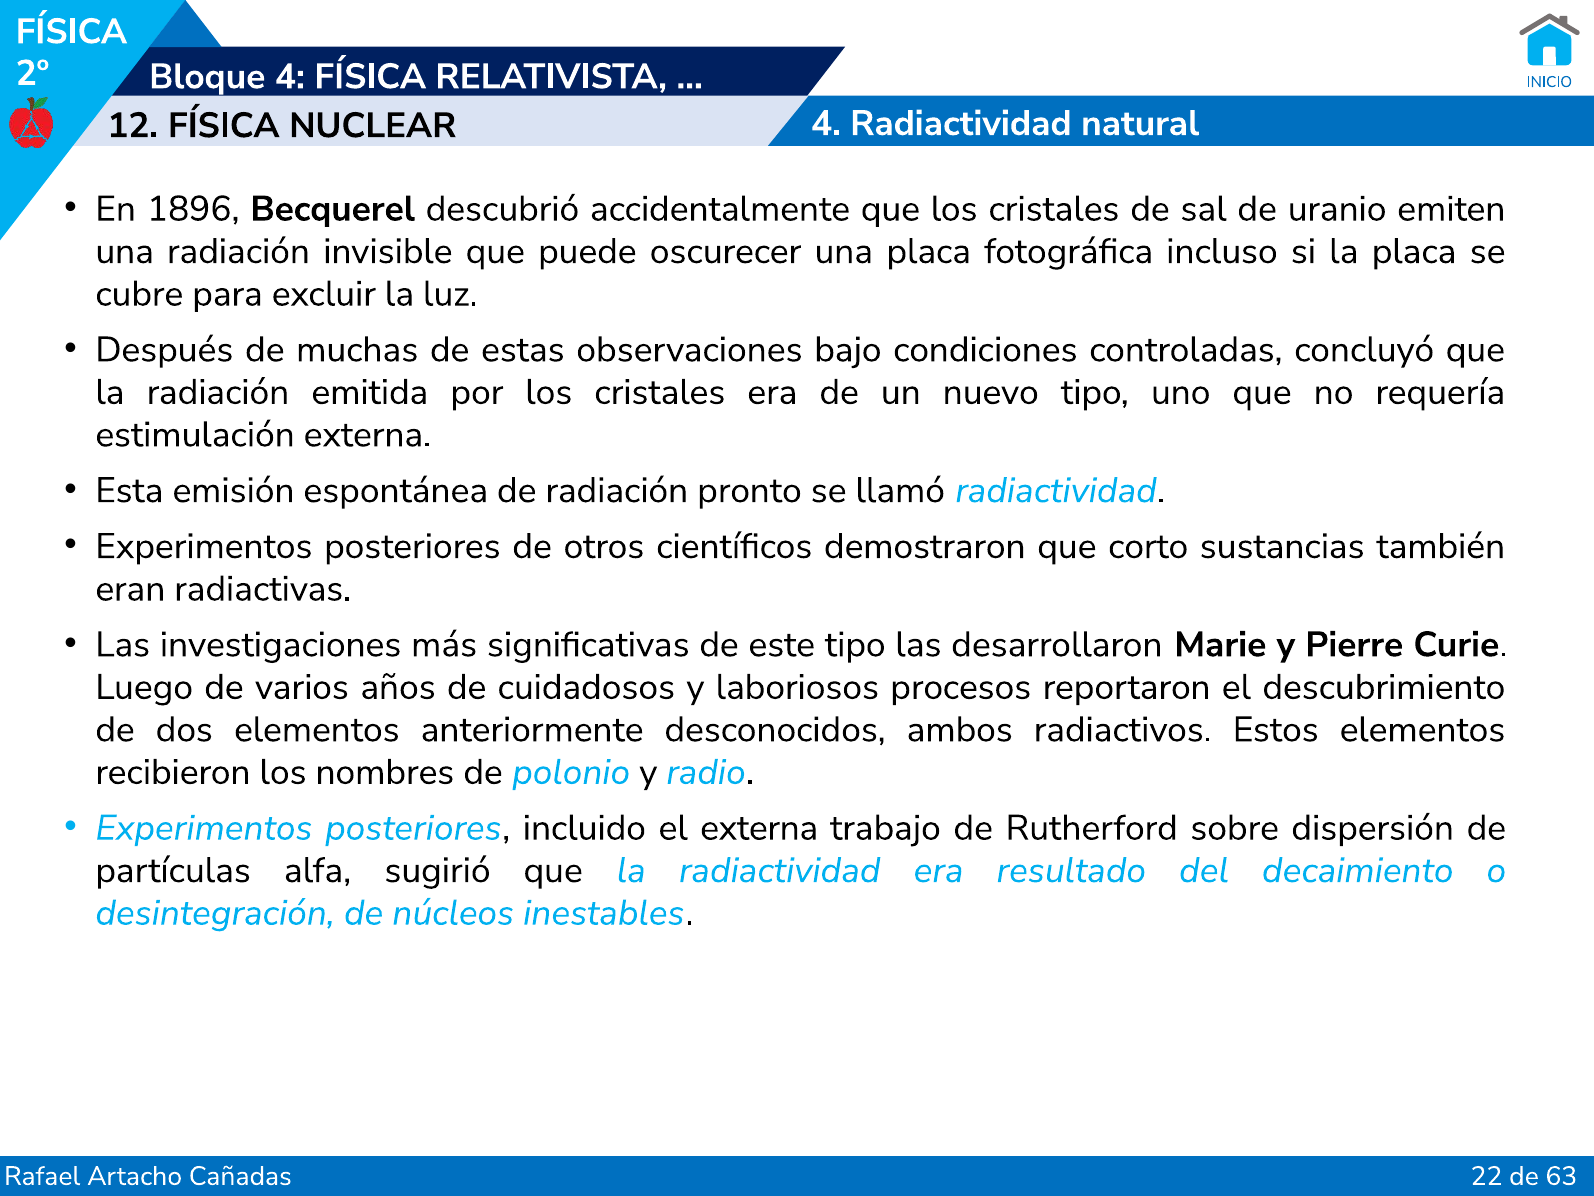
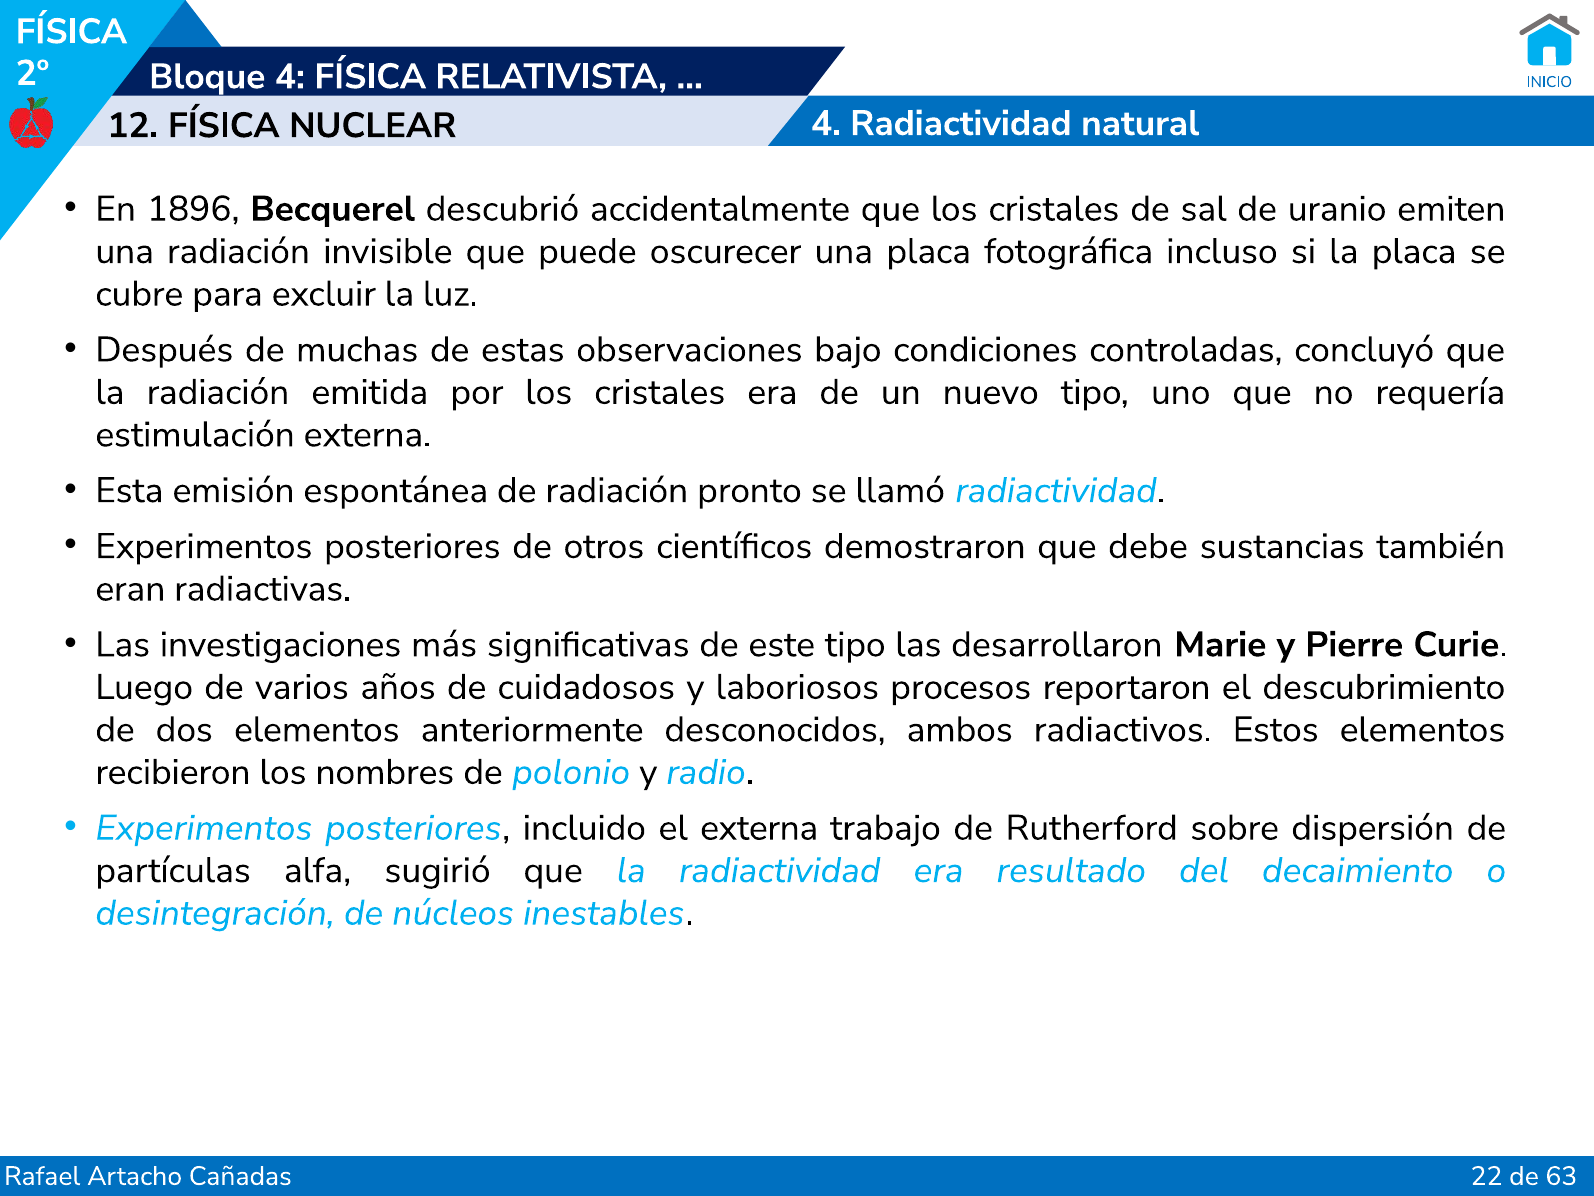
corto: corto -> debe (1148, 546)
